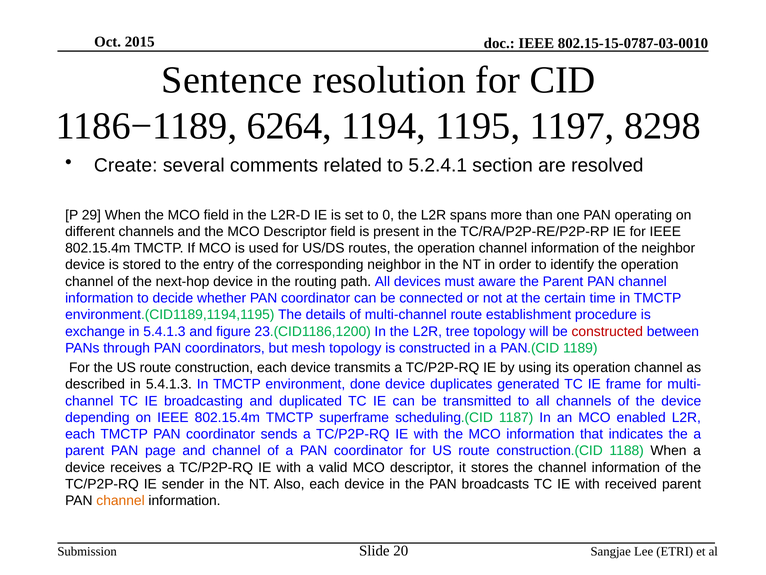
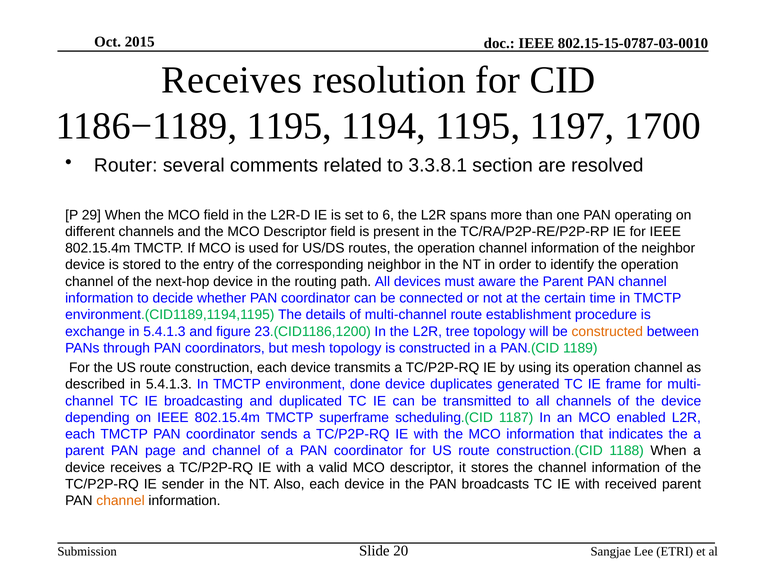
Sentence: Sentence -> Receives (232, 80)
1186−1189 6264: 6264 -> 1195 (289, 126)
8298: 8298 -> 1700 (662, 126)
Create: Create -> Router (126, 165)
5.2.4.1: 5.2.4.1 -> 3.3.8.1 (438, 165)
0: 0 -> 6 (388, 215)
constructed colour: red -> orange (607, 331)
